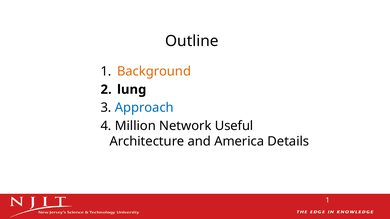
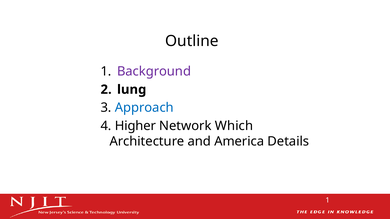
Background colour: orange -> purple (154, 71)
Million: Million -> Higher (135, 126)
Useful: Useful -> Which (234, 126)
